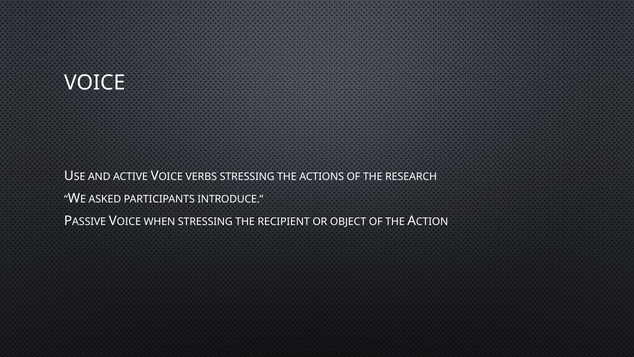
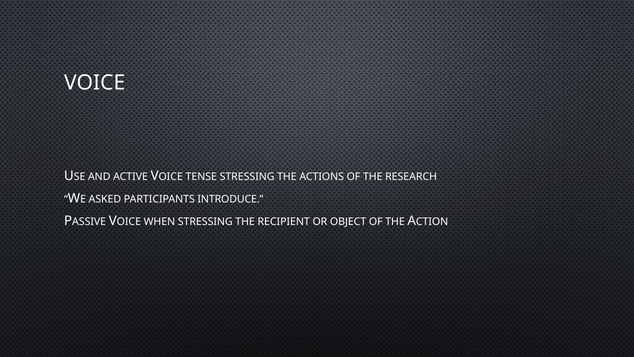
VERBS: VERBS -> TENSE (201, 177)
